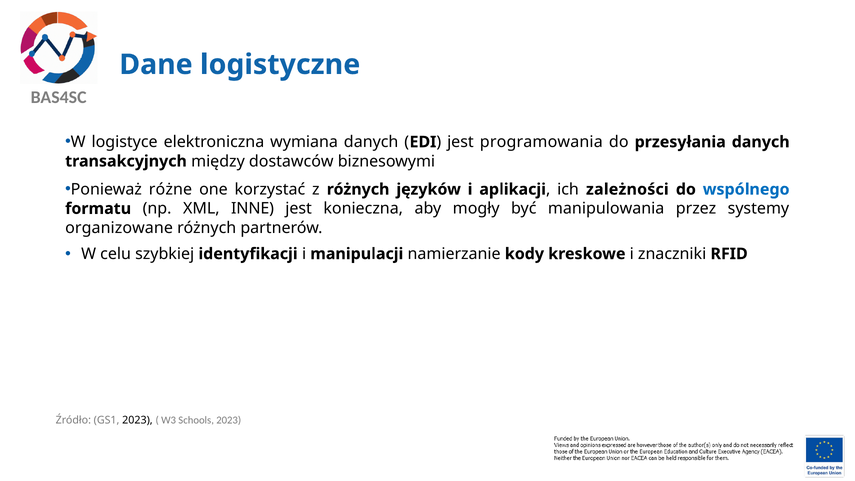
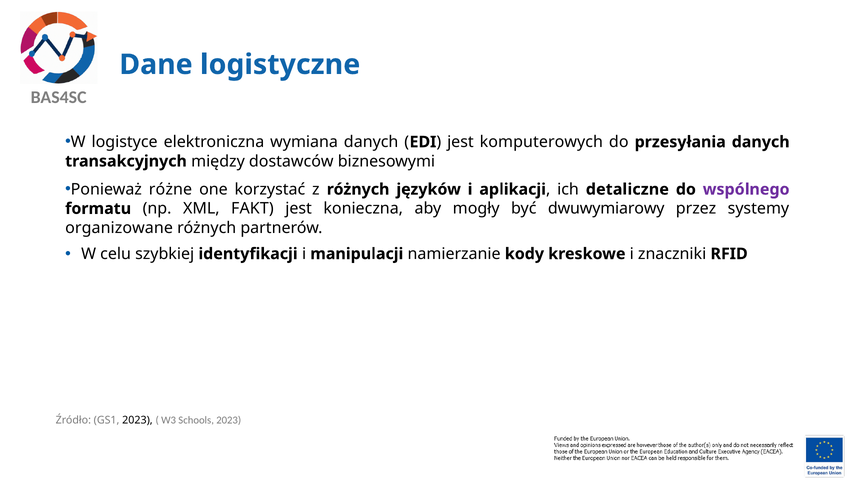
programowania: programowania -> komputerowych (541, 142)
zależności: zależności -> detaliczne (627, 189)
wspólnego colour: blue -> purple (746, 189)
INNE: INNE -> FAKT (252, 209)
manipulowania: manipulowania -> dwuwymiarowy (606, 209)
